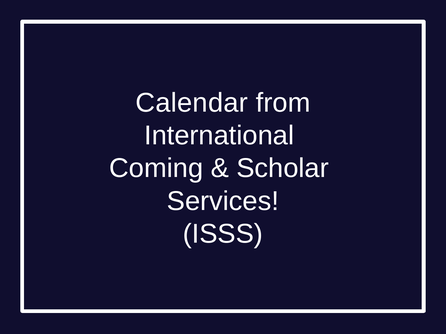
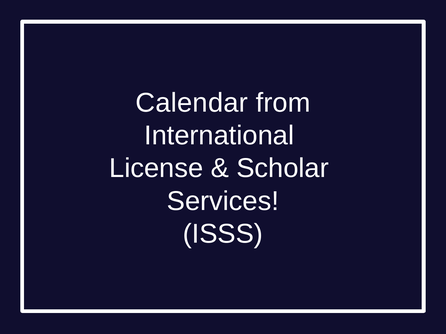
Coming: Coming -> License (156, 169)
